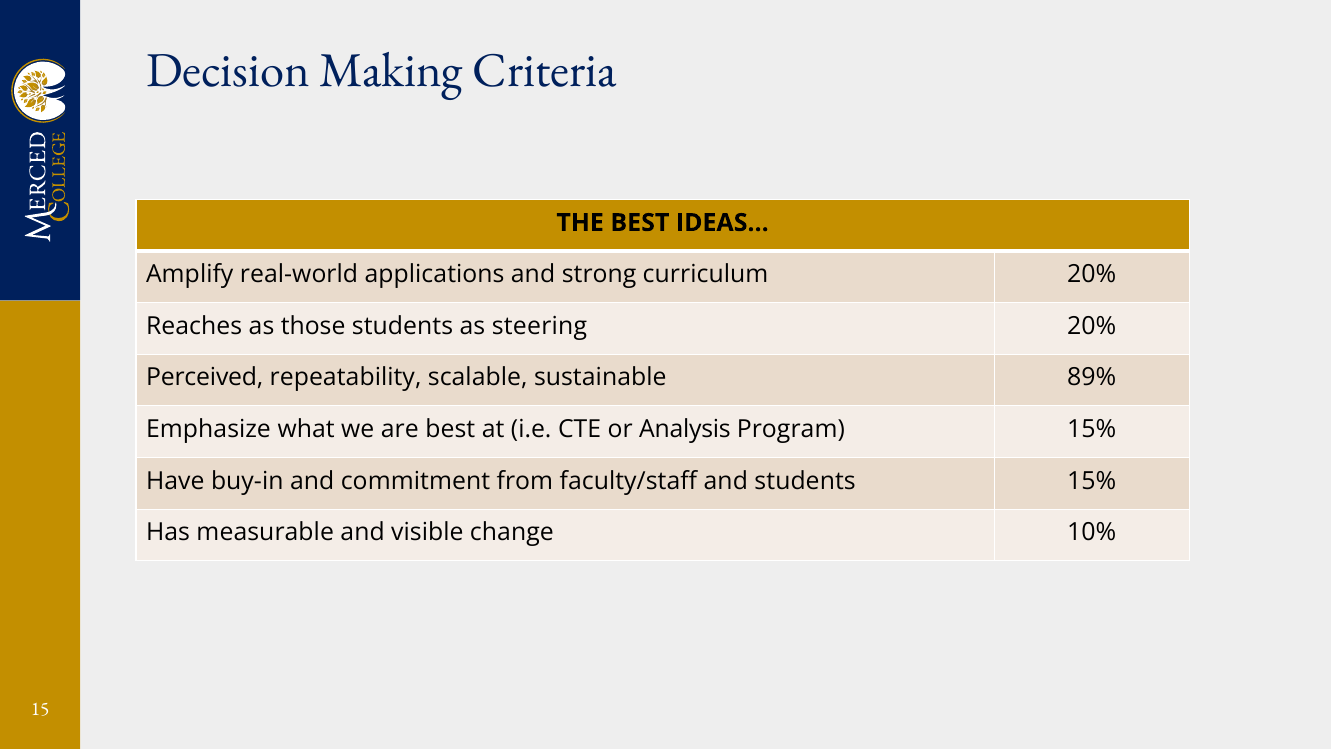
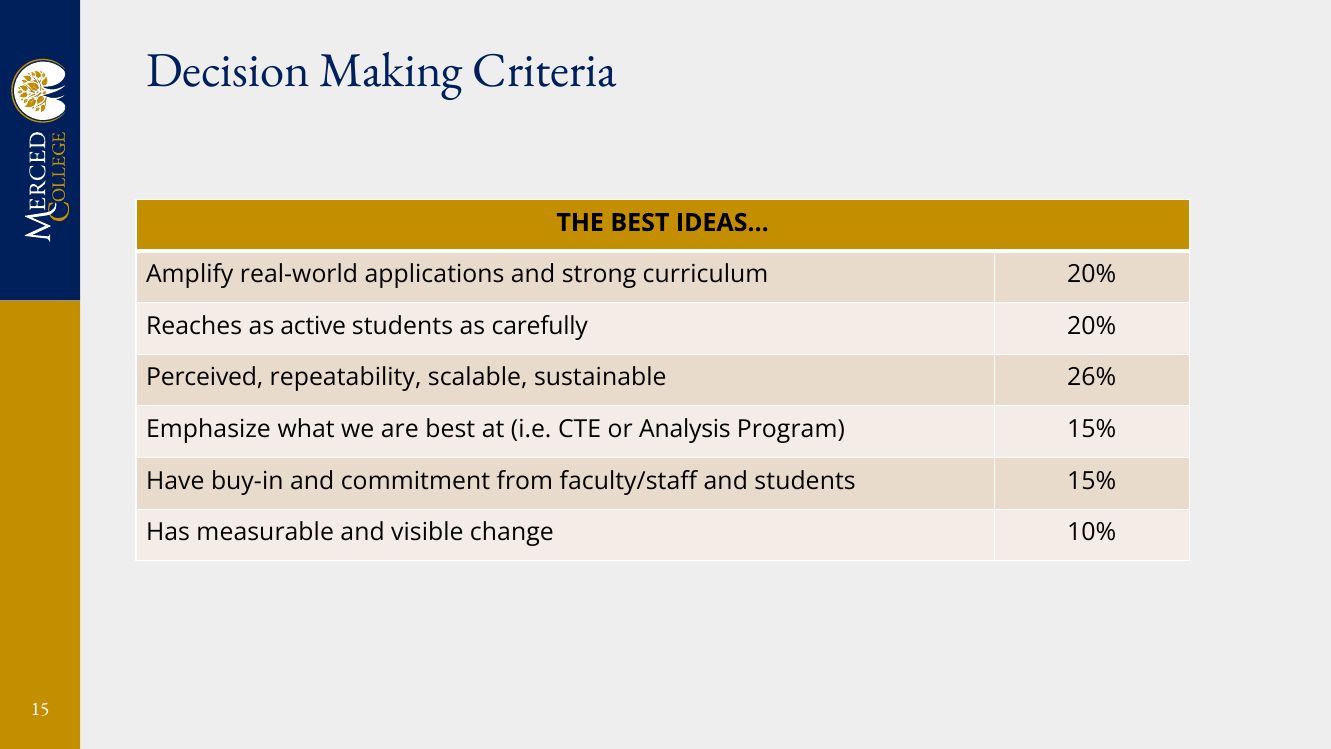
those: those -> active (313, 326)
steering: steering -> carefully (540, 326)
89%: 89% -> 26% (1092, 377)
